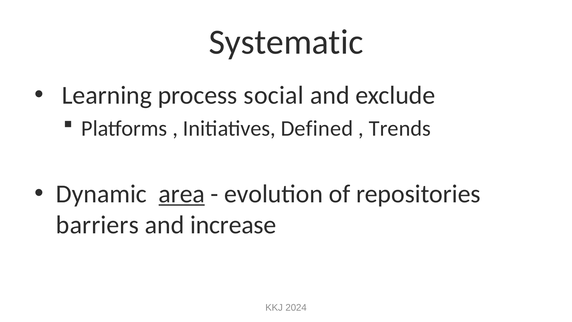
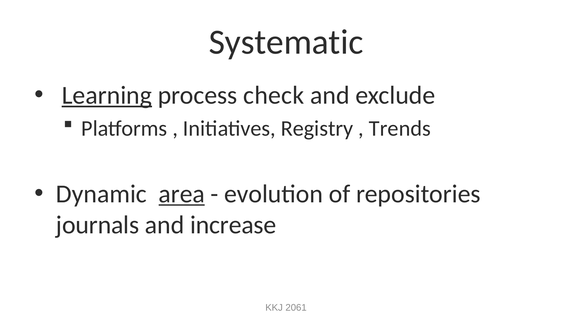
Learning underline: none -> present (107, 95)
social: social -> check (274, 95)
Defined: Defined -> Registry (317, 128)
barriers: barriers -> journals (98, 225)
2024: 2024 -> 2061 (296, 307)
